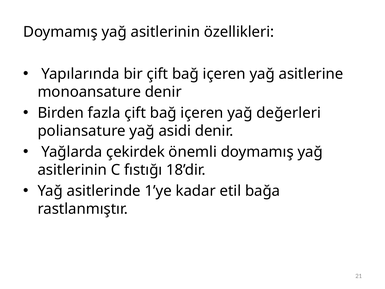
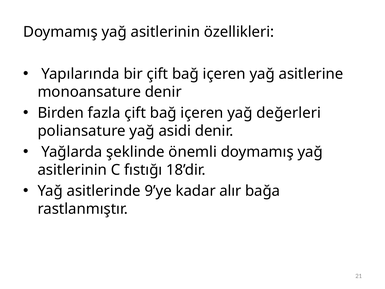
çekirdek: çekirdek -> şeklinde (135, 152)
1’ye: 1’ye -> 9’ye (158, 191)
etil: etil -> alır (230, 191)
